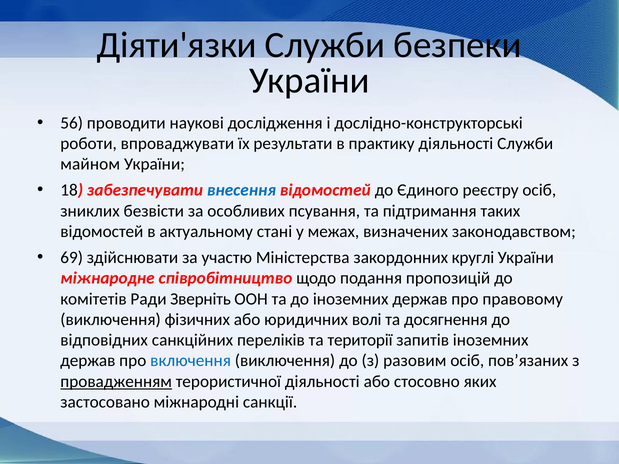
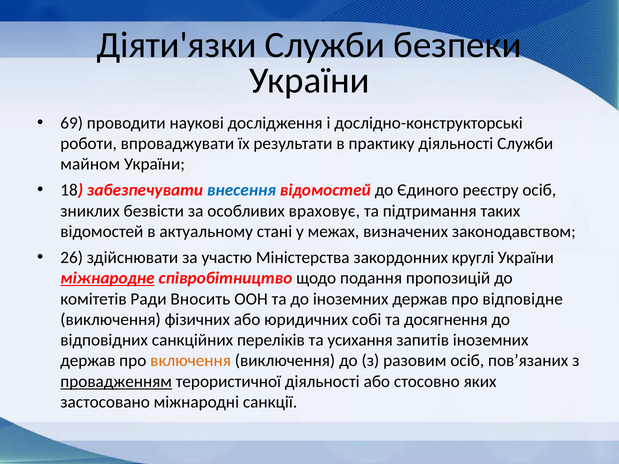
56: 56 -> 69 (72, 123)
псування: псування -> враховує (324, 211)
69: 69 -> 26 (72, 258)
міжнародне underline: none -> present (107, 278)
Зверніть: Зверніть -> Вносить (200, 299)
правовому: правовому -> відповідне (523, 299)
волі: волі -> собі (367, 320)
території: території -> усихання (360, 340)
включення colour: blue -> orange (191, 361)
